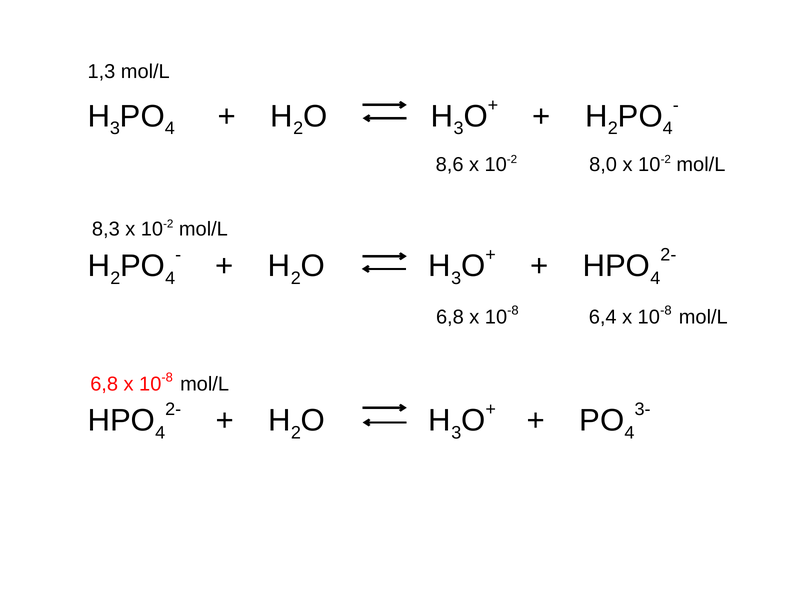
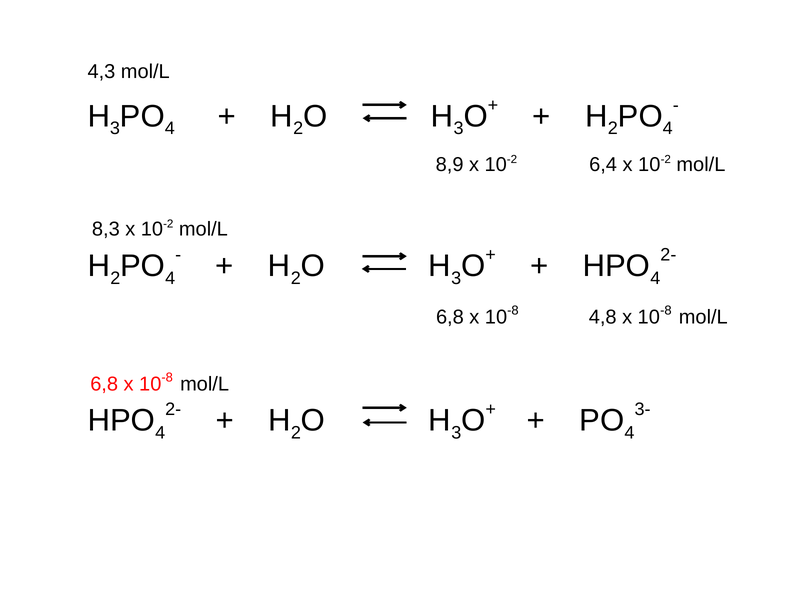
1,3: 1,3 -> 4,3 (101, 72)
8,6: 8,6 -> 8,9 (450, 165)
8,0: 8,0 -> 6,4 (603, 165)
6,4: 6,4 -> 4,8 (603, 317)
